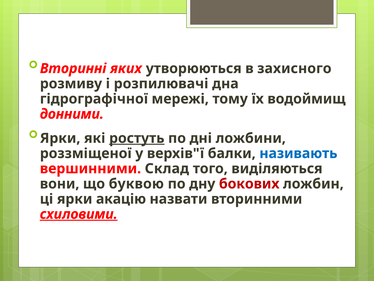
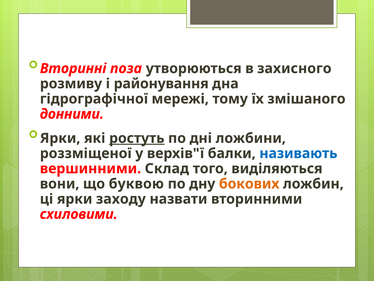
яких: яких -> поза (126, 68)
розпилювачі: розпилювачі -> районування (161, 84)
водоймищ: водоймищ -> змішаного (306, 99)
бокових colour: red -> orange (249, 183)
акацію: акацію -> заходу (121, 199)
схиловими underline: present -> none (79, 214)
